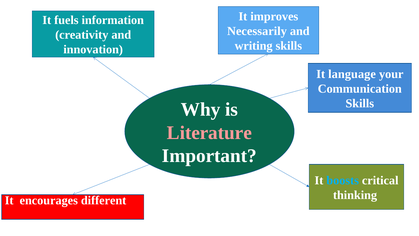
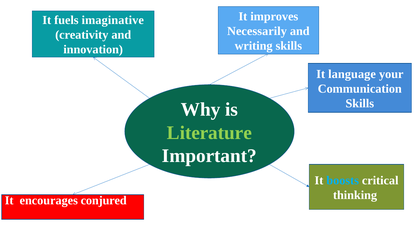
information: information -> imaginative (113, 20)
Literature colour: pink -> light green (209, 133)
different: different -> conjured (104, 200)
